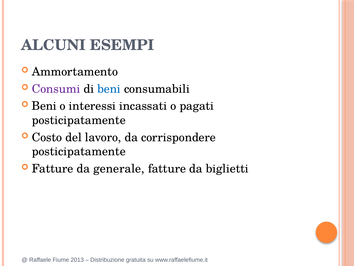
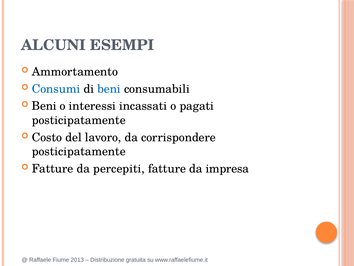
Consumi colour: purple -> blue (56, 89)
generale: generale -> percepiti (119, 168)
biglietti: biglietti -> impresa (227, 168)
